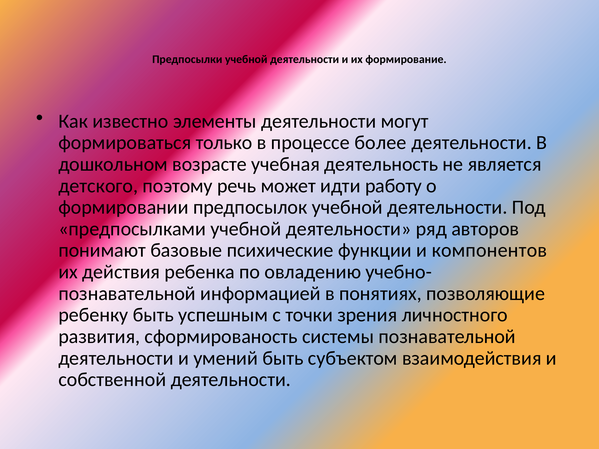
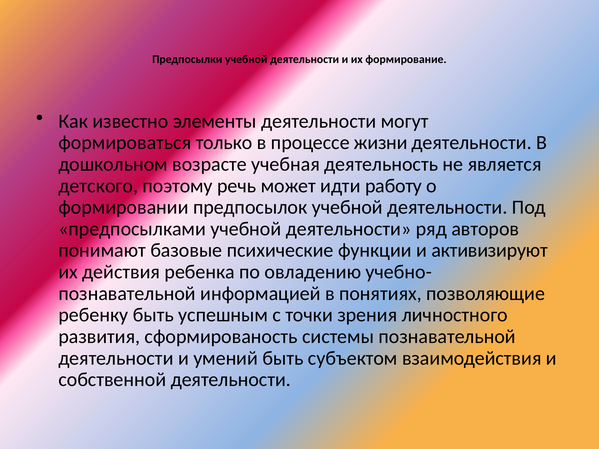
более: более -> жизни (381, 143)
компонентов: компонентов -> активизируют (490, 251)
